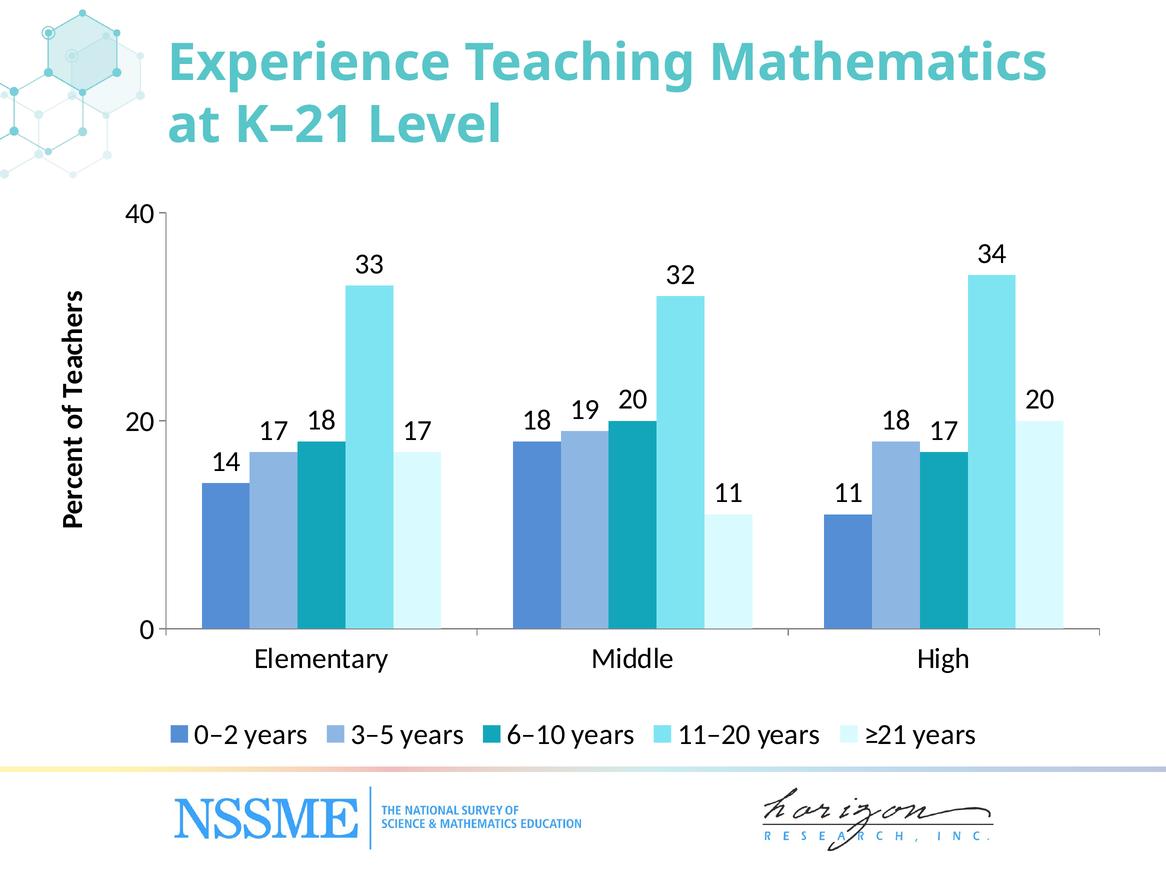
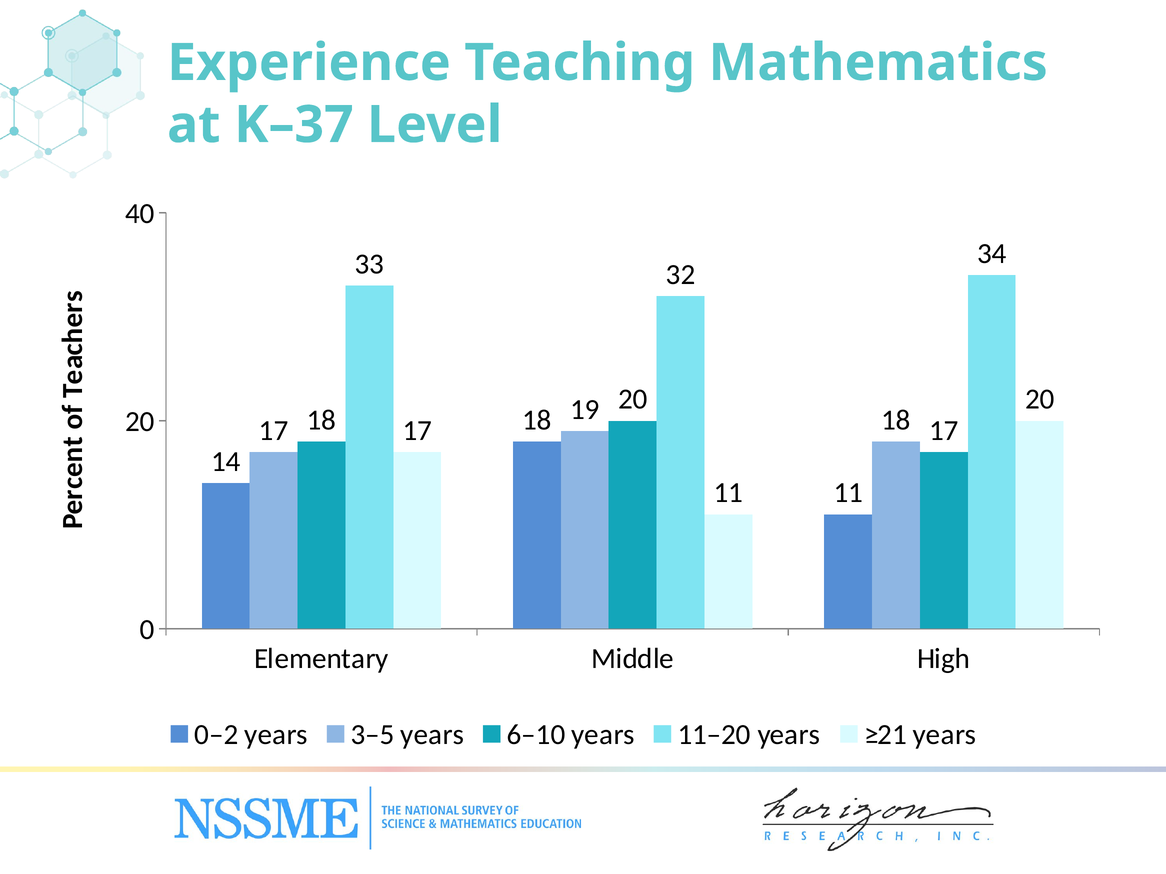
K–21: K–21 -> K–37 (294, 125)
